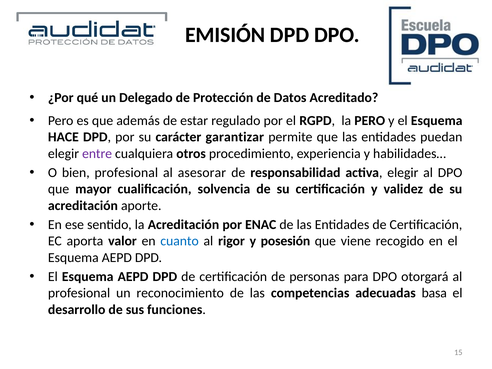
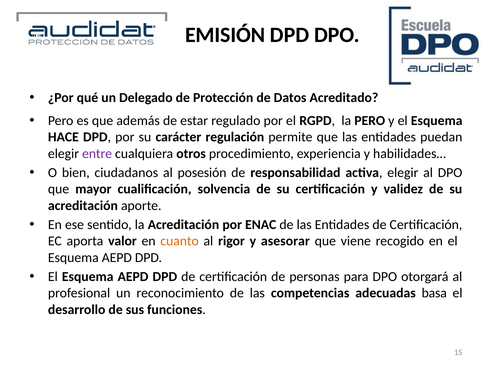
garantizar: garantizar -> regulación (235, 137)
bien profesional: profesional -> ciudadanos (126, 173)
asesorar: asesorar -> posesión (202, 173)
cuanto colour: blue -> orange (180, 241)
posesión: posesión -> asesorar (285, 241)
